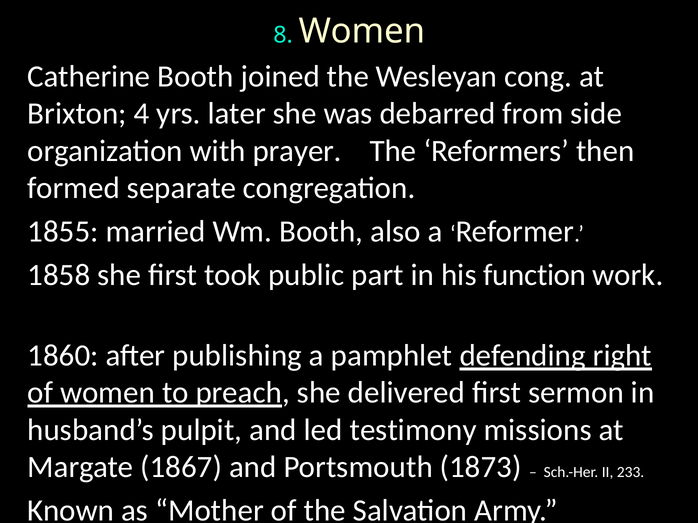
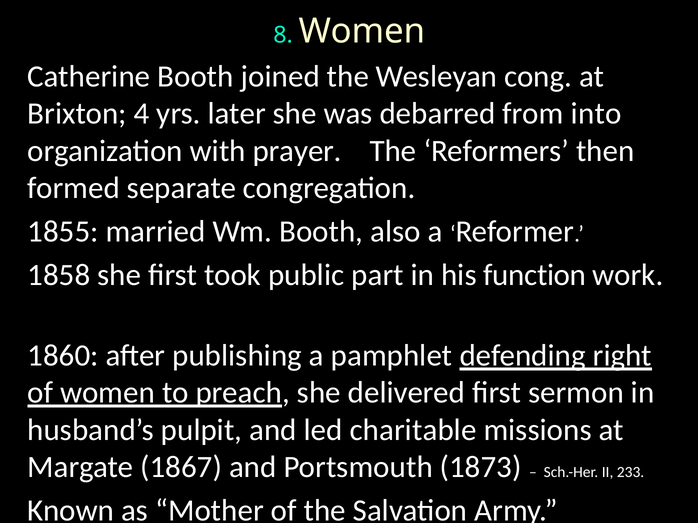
side: side -> into (596, 114)
testimony: testimony -> charitable (413, 430)
